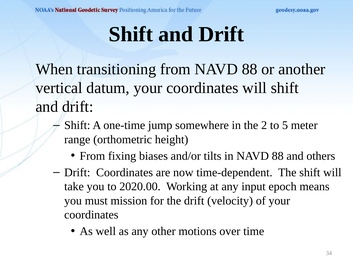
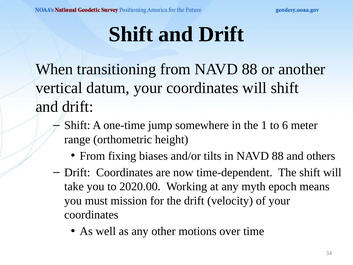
2: 2 -> 1 (264, 125)
5: 5 -> 6 (285, 125)
input: input -> myth (254, 186)
